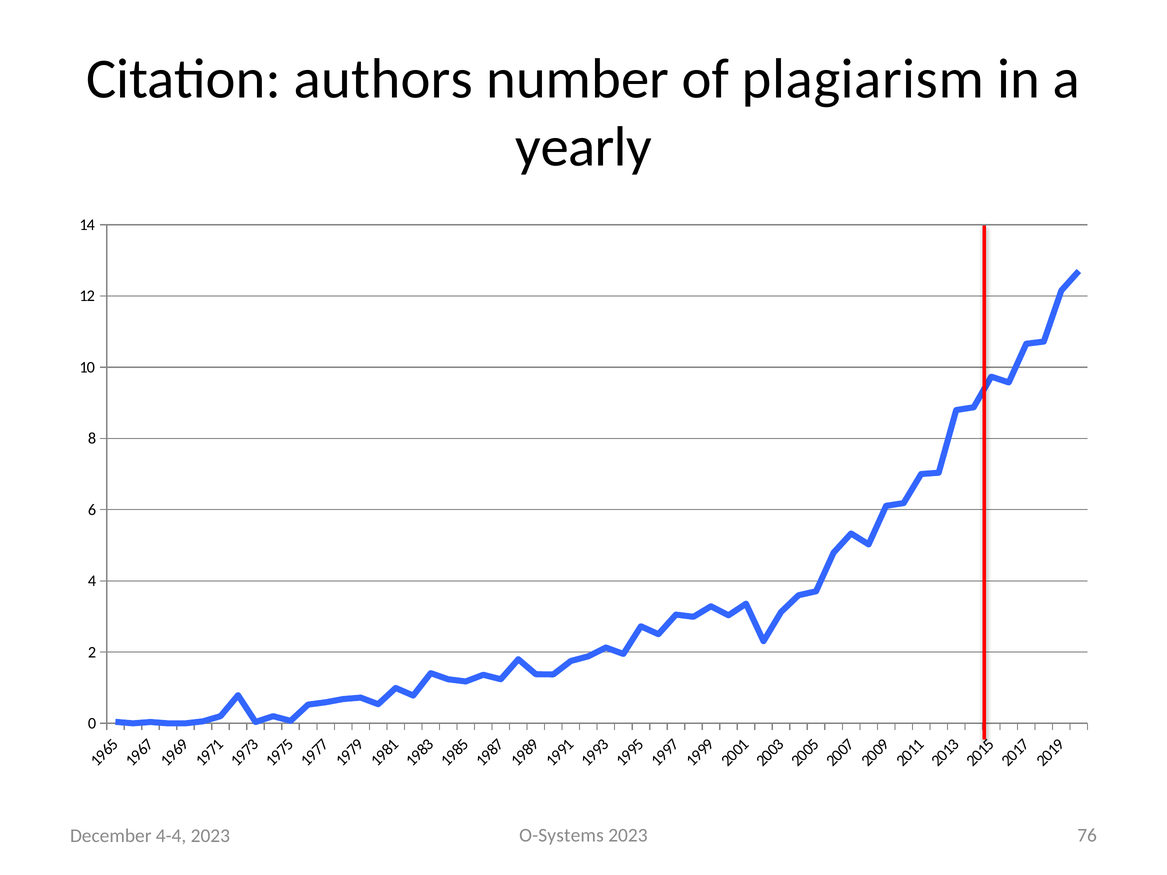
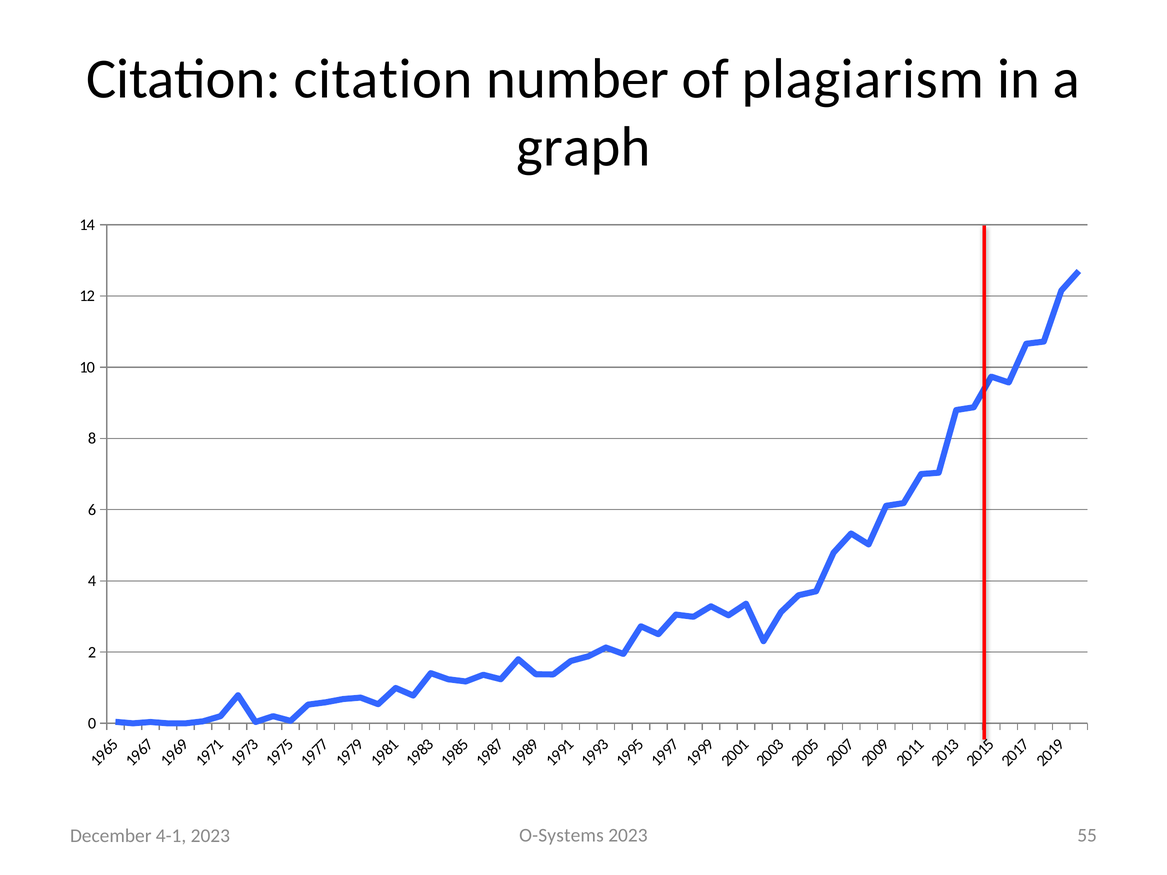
Citation authors: authors -> citation (383, 79)
yearly: yearly -> graph (583, 147)
76: 76 -> 55 (1087, 836)
4-4: 4-4 -> 4-1 (171, 836)
